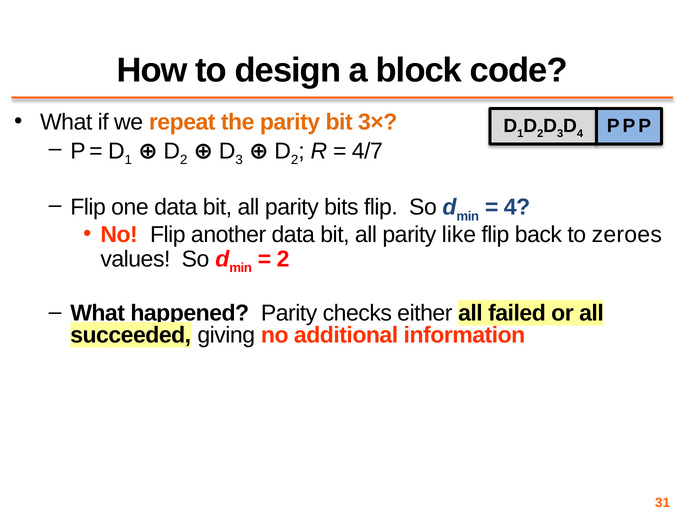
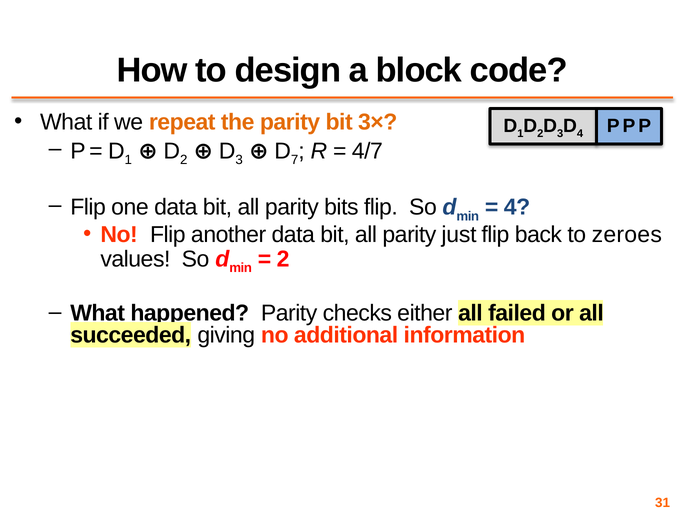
2: 2 -> 7 (295, 160)
like: like -> just (459, 235)
